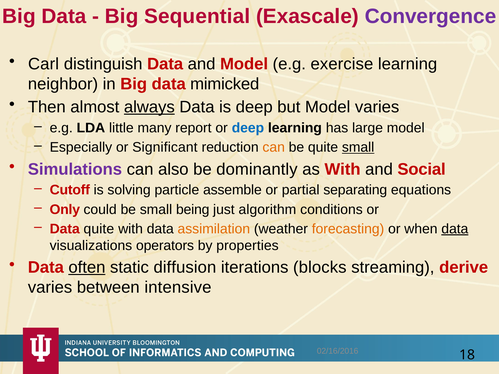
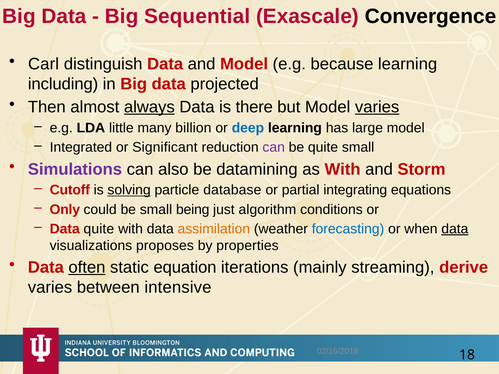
Convergence colour: purple -> black (430, 16)
exercise: exercise -> because (342, 64)
neighbor: neighbor -> including (63, 84)
mimicked: mimicked -> projected (225, 84)
is deep: deep -> there (254, 107)
varies underline: none -> present (377, 107)
report: report -> billion (193, 128)
Especially: Especially -> Integrated (81, 148)
can colour: orange -> purple (274, 148)
small underline: present -> none (358, 148)
dominantly: dominantly -> datamining (257, 169)
Social: Social -> Storm (421, 169)
solving underline: none -> present (129, 190)
assemble: assemble -> database (232, 190)
separating: separating -> integrating (355, 190)
forecasting colour: orange -> blue (348, 229)
operators: operators -> proposes (165, 246)
diffusion: diffusion -> equation (185, 267)
blocks: blocks -> mainly (320, 267)
